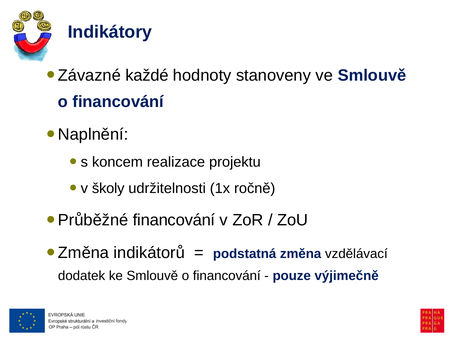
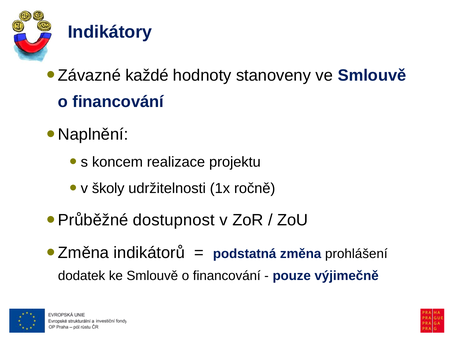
Průběžné financování: financování -> dostupnost (174, 220)
vzdělávací: vzdělávací -> prohlášení (356, 254)
